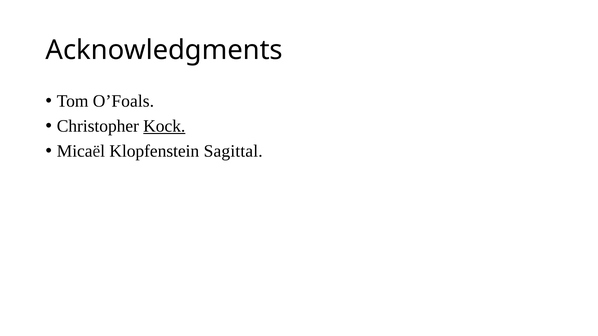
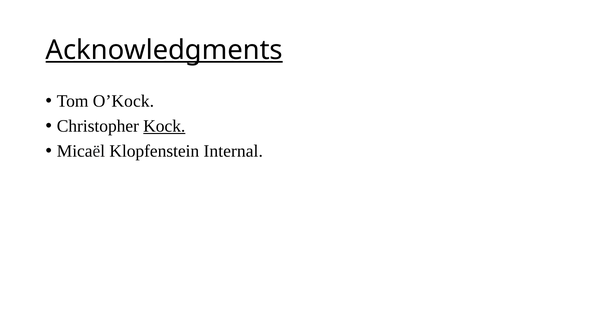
Acknowledgments underline: none -> present (164, 50)
O’Foals: O’Foals -> O’Kock (123, 101)
Sagittal: Sagittal -> Internal (233, 151)
